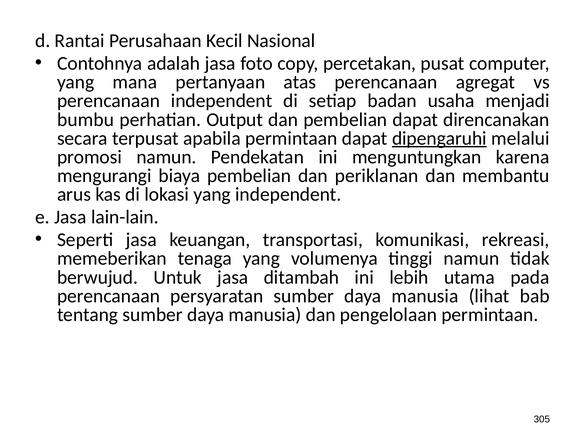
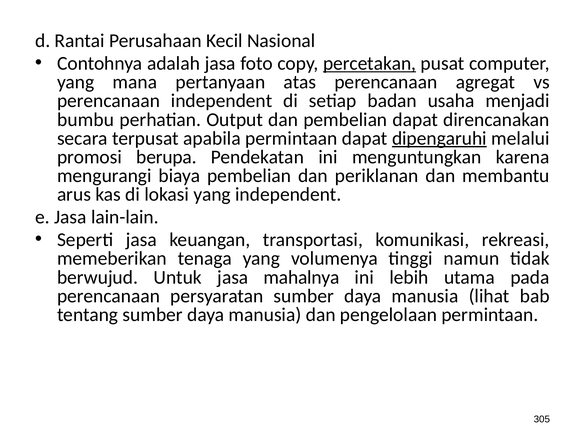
percetakan underline: none -> present (370, 63)
promosi namun: namun -> berupa (166, 157)
ditambah: ditambah -> mahalnya (302, 277)
